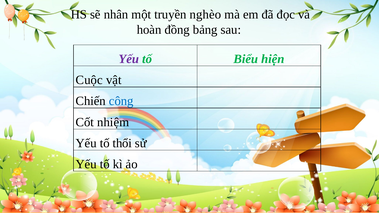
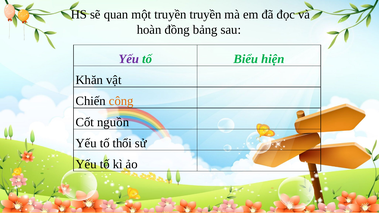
nhân: nhân -> quan (116, 14)
truyền nghèo: nghèo -> truyền (206, 14)
Cuộc: Cuộc -> Khăn (89, 80)
công colour: blue -> orange (121, 101)
nhiệm: nhiệm -> nguồn (113, 122)
